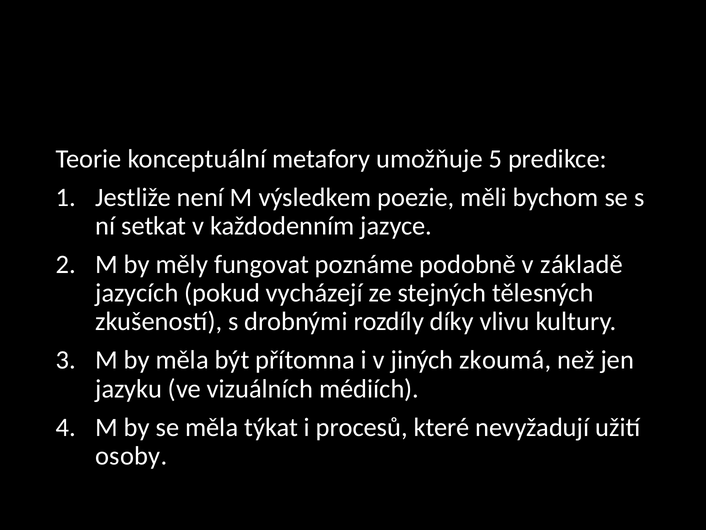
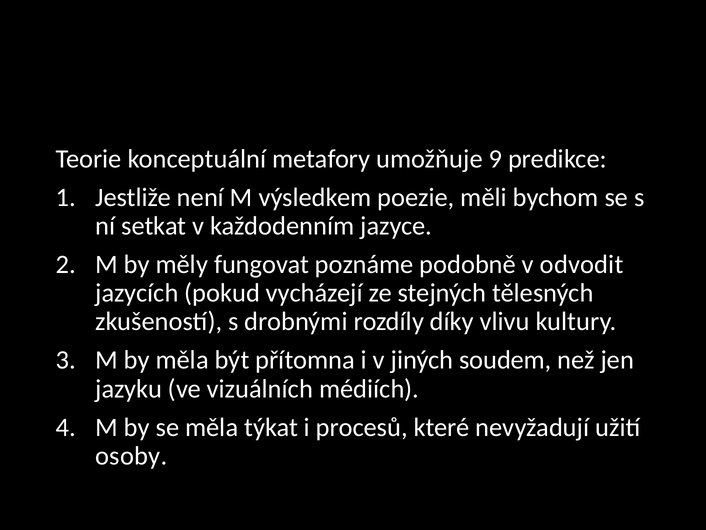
5: 5 -> 9 (495, 159)
základě: základě -> odvodit (582, 264)
zkoumá: zkoumá -> soudem (505, 360)
